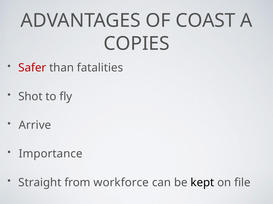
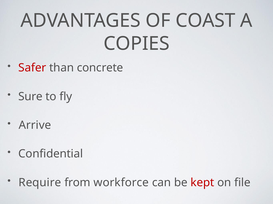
fatalities: fatalities -> concrete (100, 68)
Shot: Shot -> Sure (31, 97)
Importance: Importance -> Confidential (51, 154)
Straight: Straight -> Require (40, 183)
kept colour: black -> red (202, 183)
